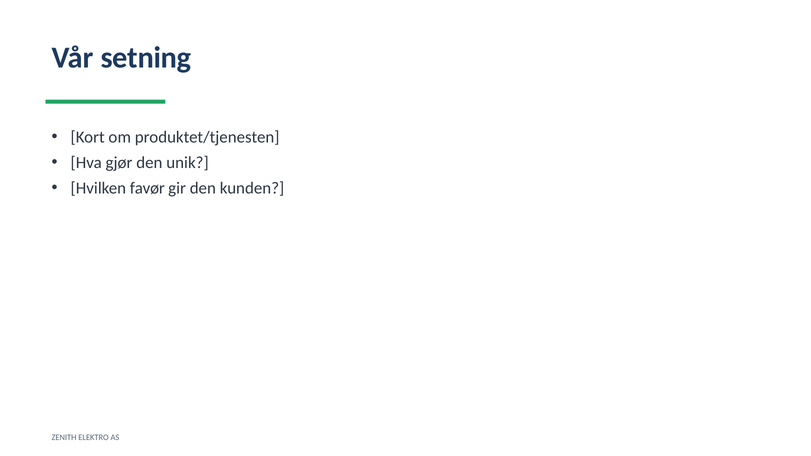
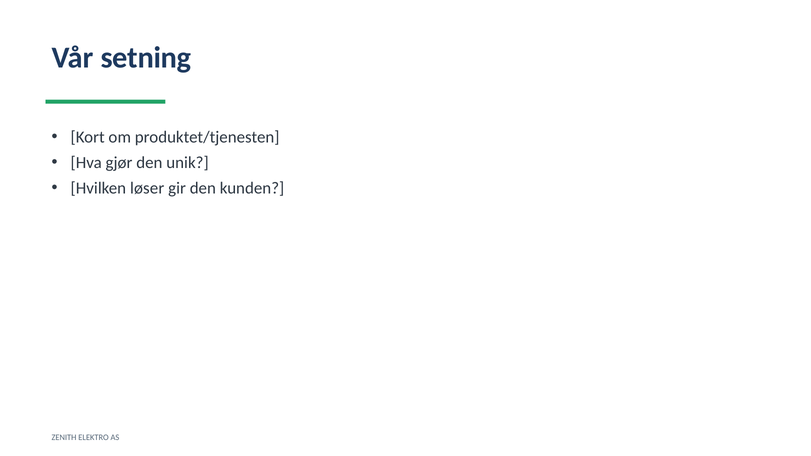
favør: favør -> løser (147, 188)
